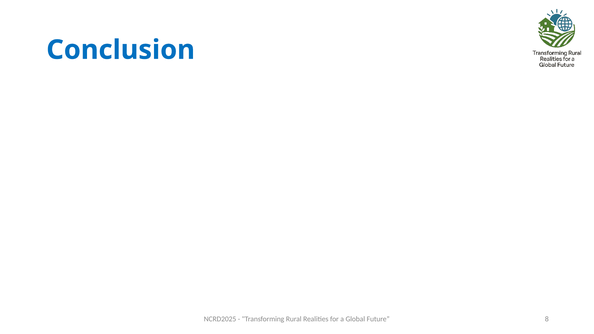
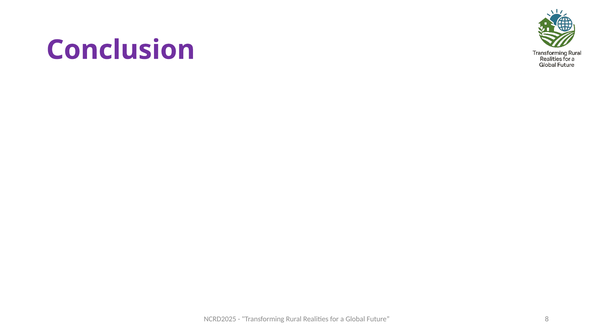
Conclusion colour: blue -> purple (121, 50)
